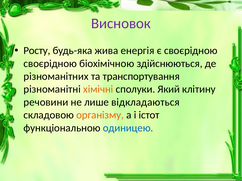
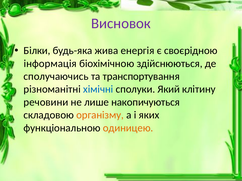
Росту: Росту -> Білки (37, 51)
своєрідною: своєрідною -> інформація (50, 64)
різноманітних: різноманітних -> сполучаючись (56, 77)
хімічні colour: orange -> blue (98, 89)
відкладаються: відкладаються -> накопичуються (146, 102)
істот: істот -> яких (149, 115)
одиницею colour: blue -> orange (128, 128)
